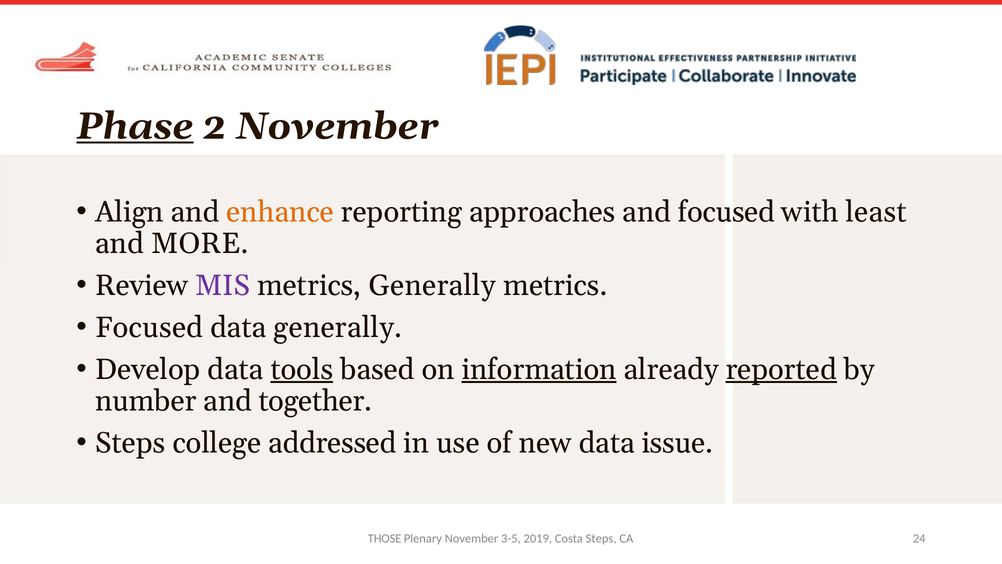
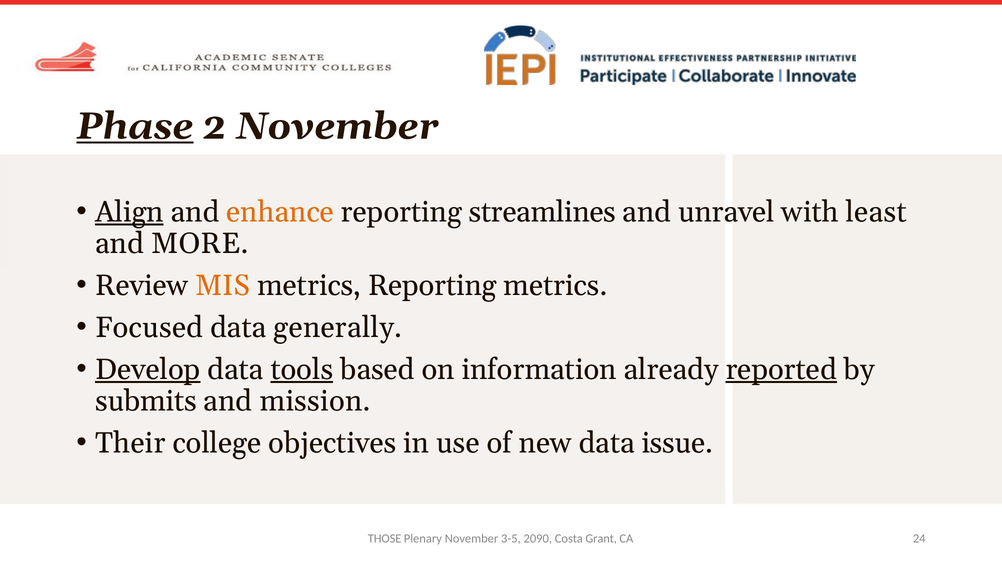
Align underline: none -> present (129, 212)
approaches: approaches -> streamlines (542, 212)
and focused: focused -> unravel (726, 212)
MIS colour: purple -> orange (223, 285)
metrics Generally: Generally -> Reporting (432, 285)
Develop underline: none -> present (148, 369)
information underline: present -> none (539, 369)
number: number -> submits (146, 401)
together: together -> mission (315, 401)
Steps: Steps -> Their (130, 443)
addressed: addressed -> objectives (332, 443)
2019: 2019 -> 2090 (538, 538)
Costa Steps: Steps -> Grant (601, 538)
